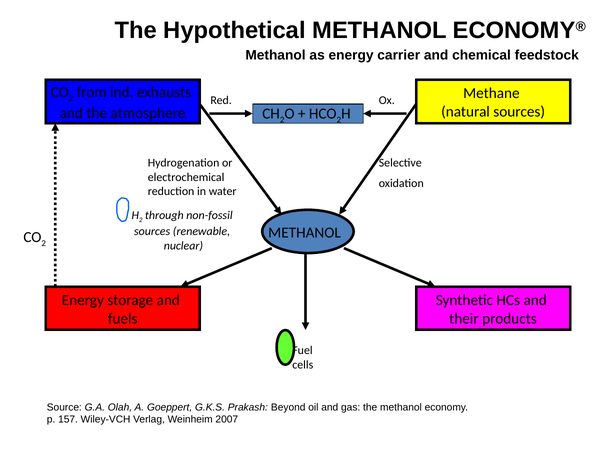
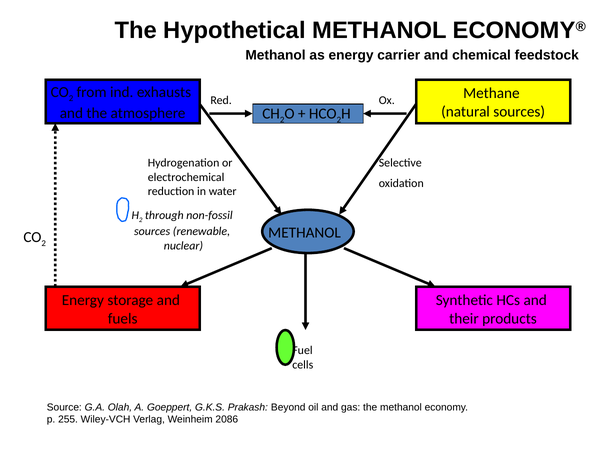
157: 157 -> 255 (68, 420)
2007: 2007 -> 2086 (227, 420)
